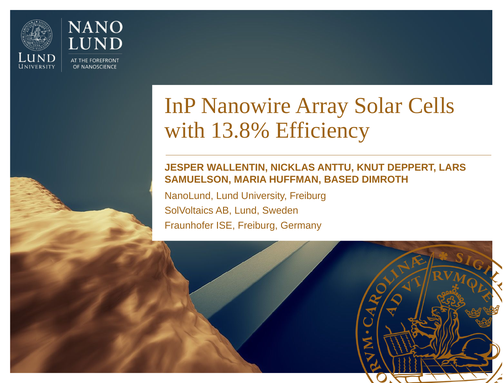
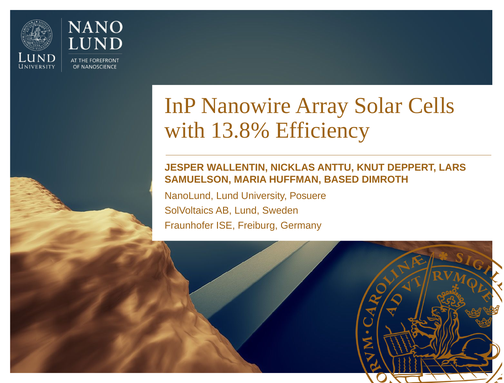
University Freiburg: Freiburg -> Posuere (308, 196)
